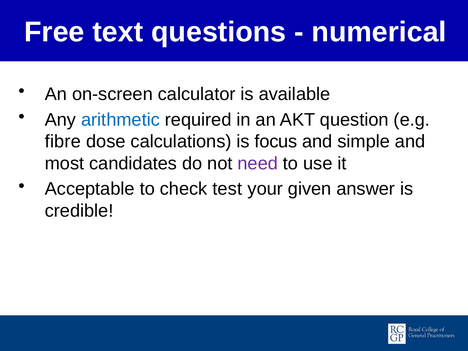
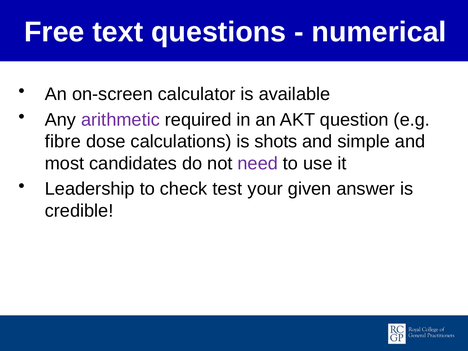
arithmetic colour: blue -> purple (120, 120)
focus: focus -> shots (276, 142)
Acceptable: Acceptable -> Leadership (90, 189)
